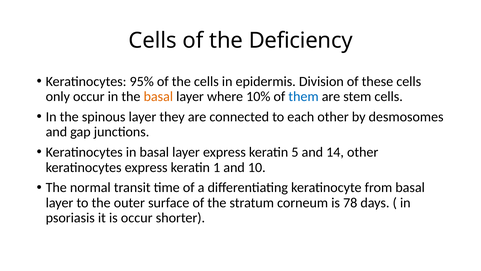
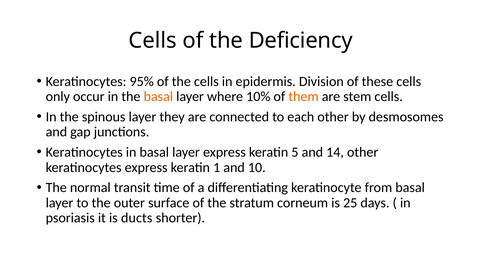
them colour: blue -> orange (304, 96)
78: 78 -> 25 (350, 202)
is occur: occur -> ducts (137, 218)
